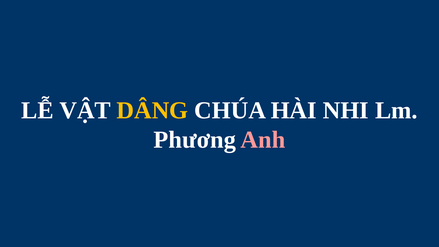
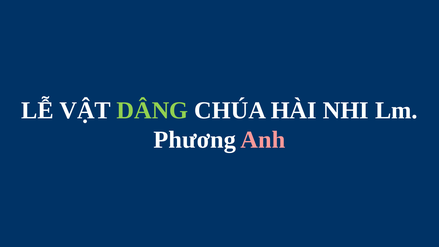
DÂNG colour: yellow -> light green (152, 111)
